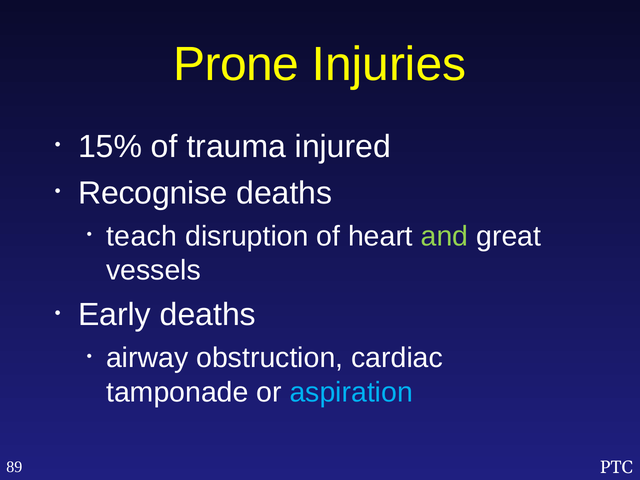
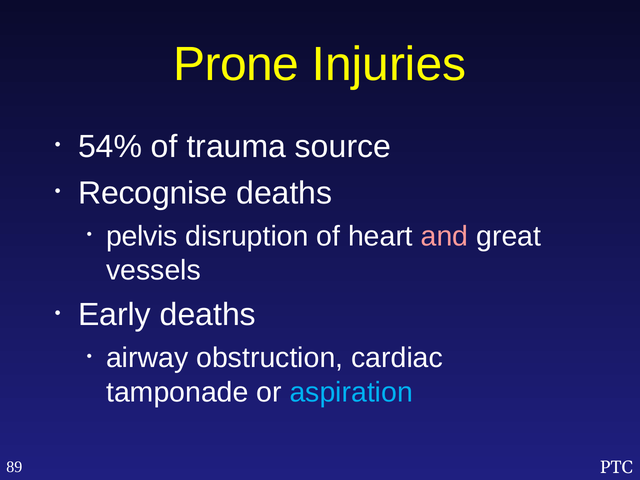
15%: 15% -> 54% (110, 147)
injured: injured -> source (343, 147)
teach: teach -> pelvis (142, 236)
and colour: light green -> pink (445, 236)
